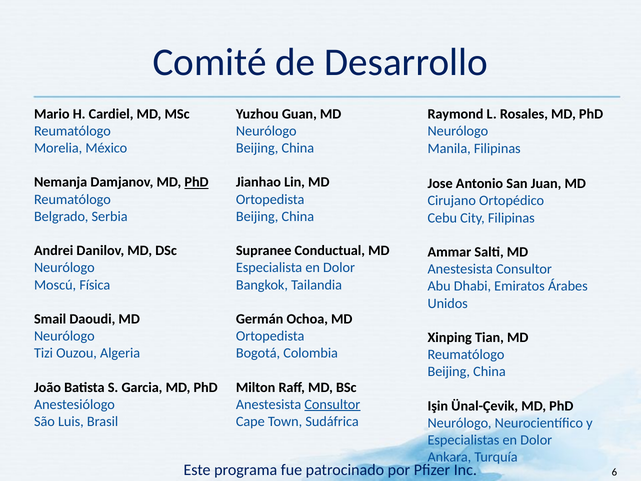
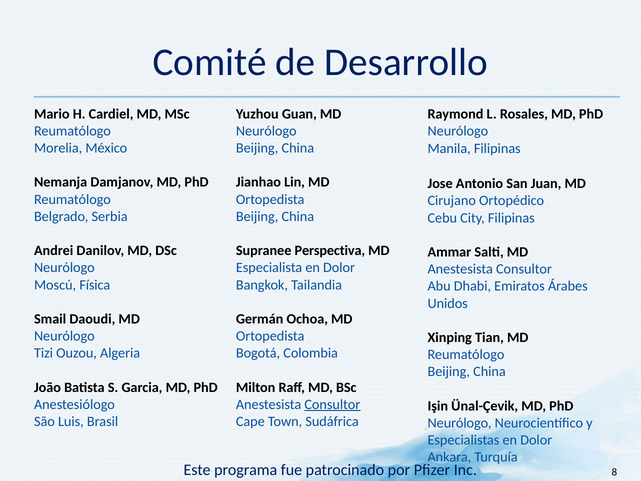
PhD underline: present -> none (197, 182)
Conductual: Conductual -> Perspectiva (330, 251)
6: 6 -> 8 (614, 472)
